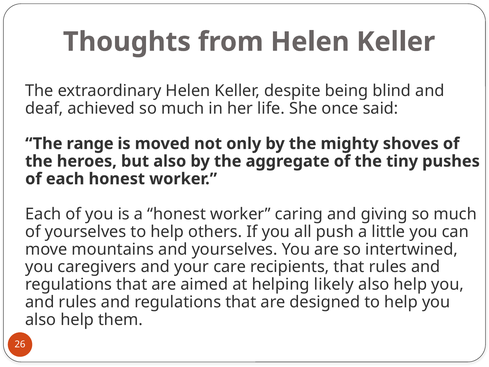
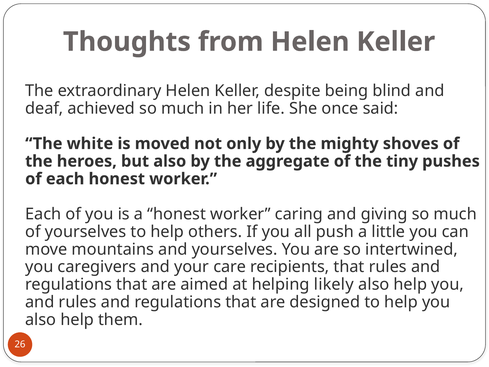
range: range -> white (90, 144)
